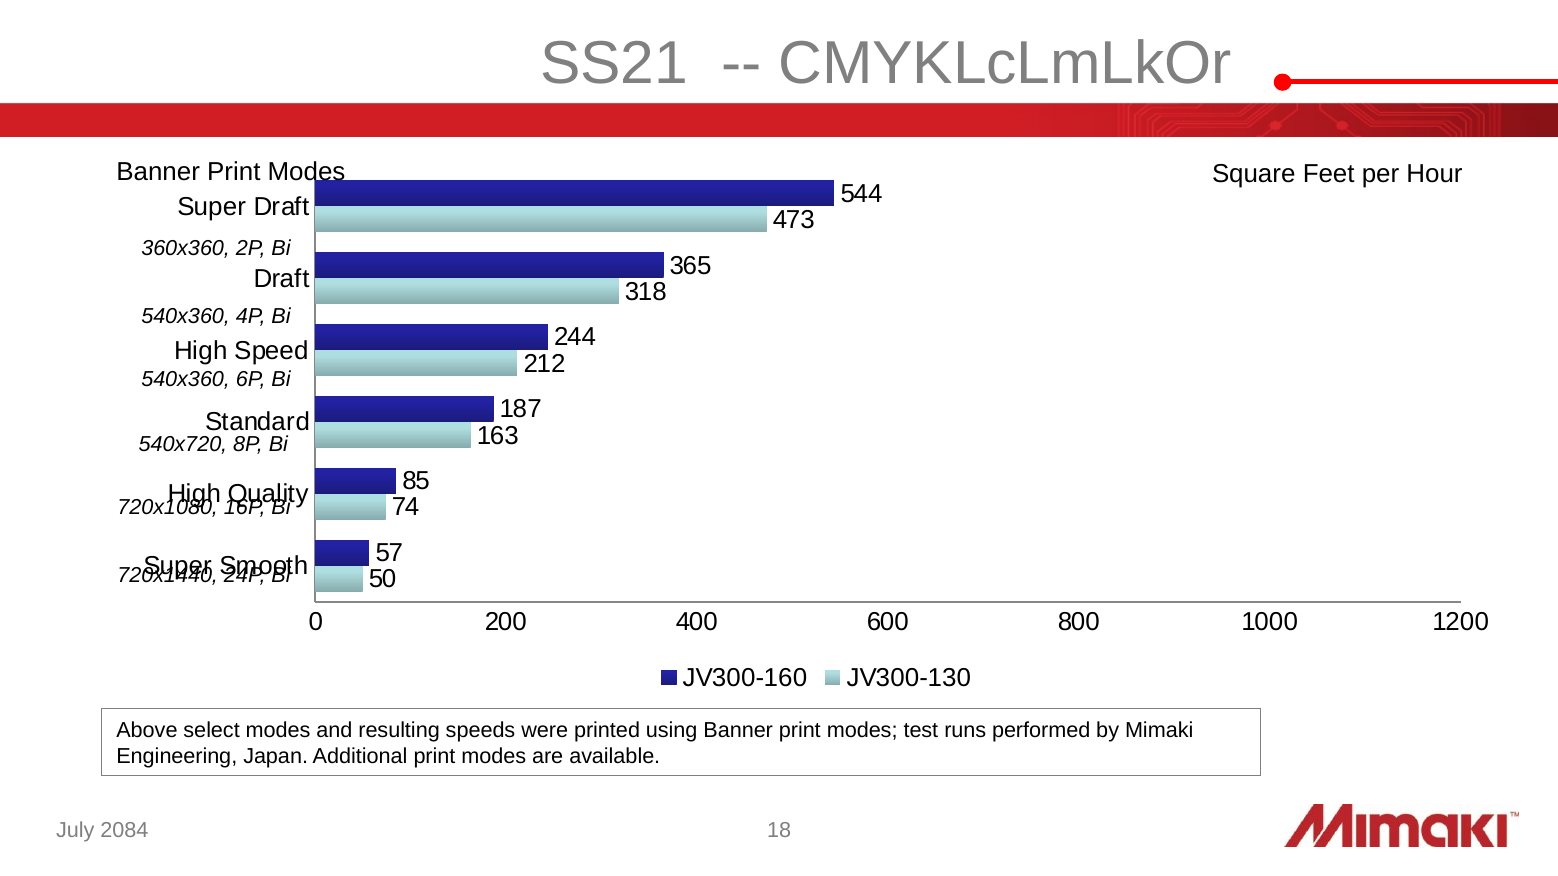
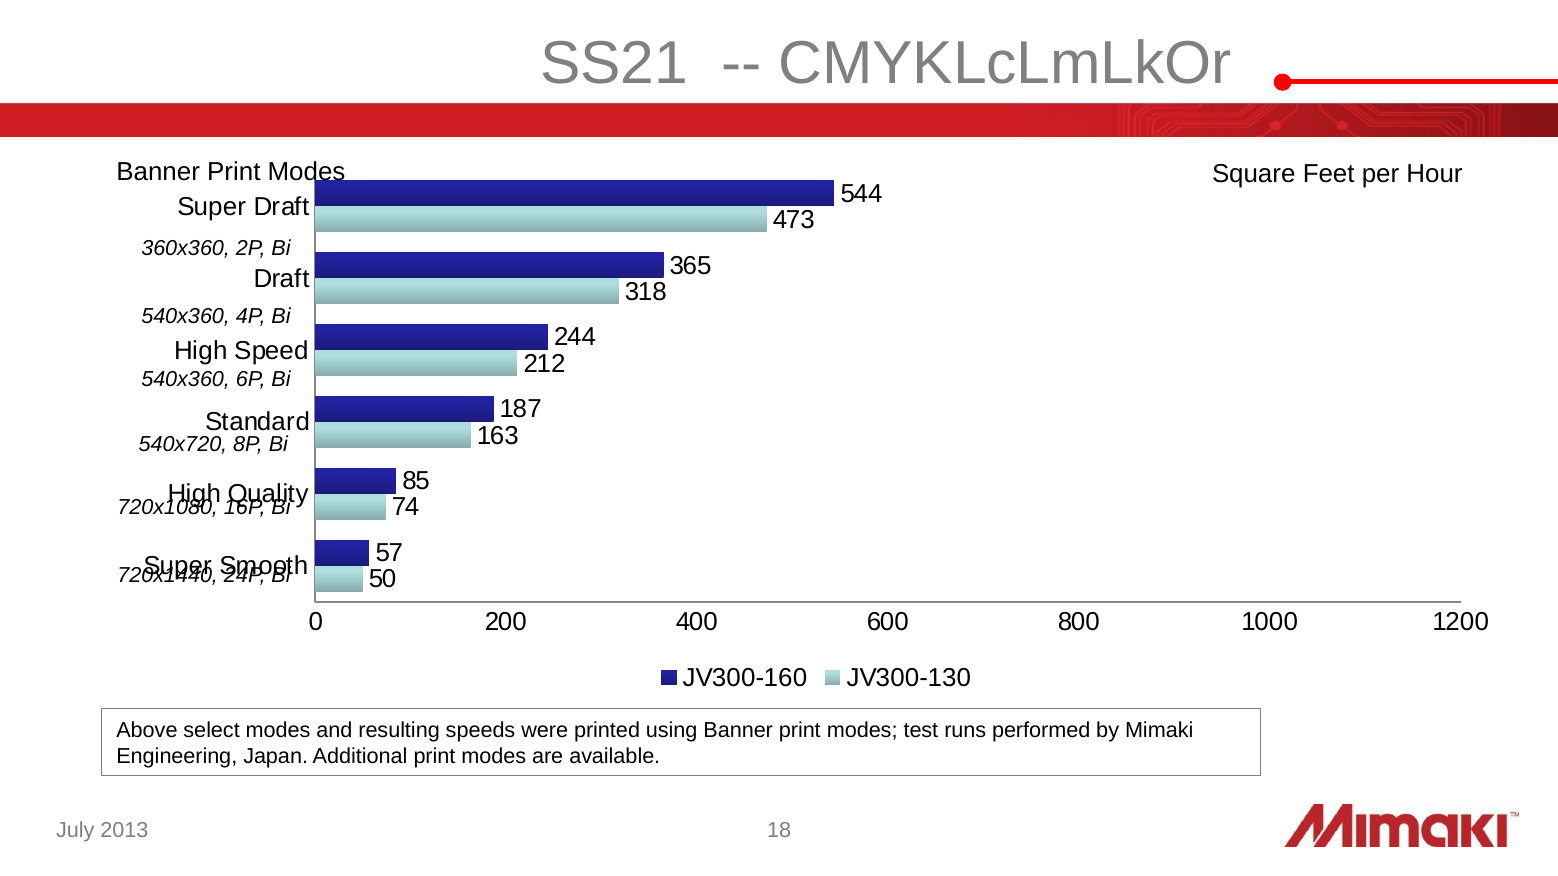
2084: 2084 -> 2013 (124, 830)
